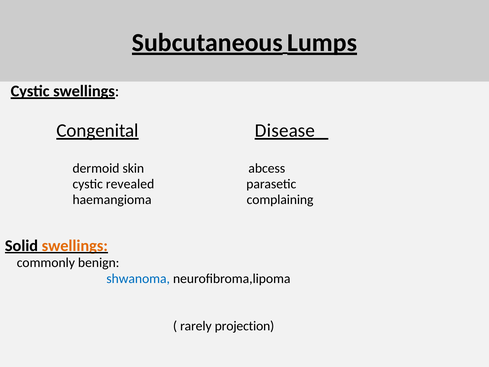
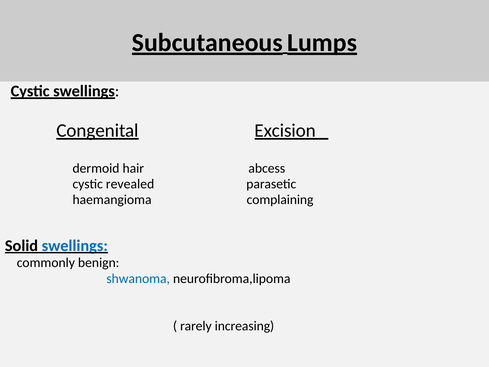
Disease: Disease -> Excision (285, 131)
skin: skin -> hair (133, 168)
swellings colour: orange -> blue (75, 245)
projection: projection -> increasing (244, 326)
